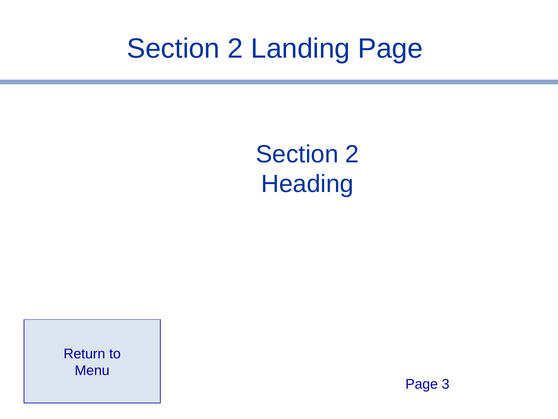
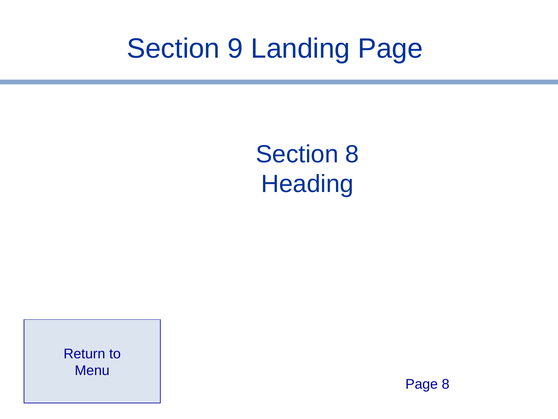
2: 2 -> 9 (235, 49)
2: 2 -> 8 (352, 154)
Page 3: 3 -> 8 (446, 384)
